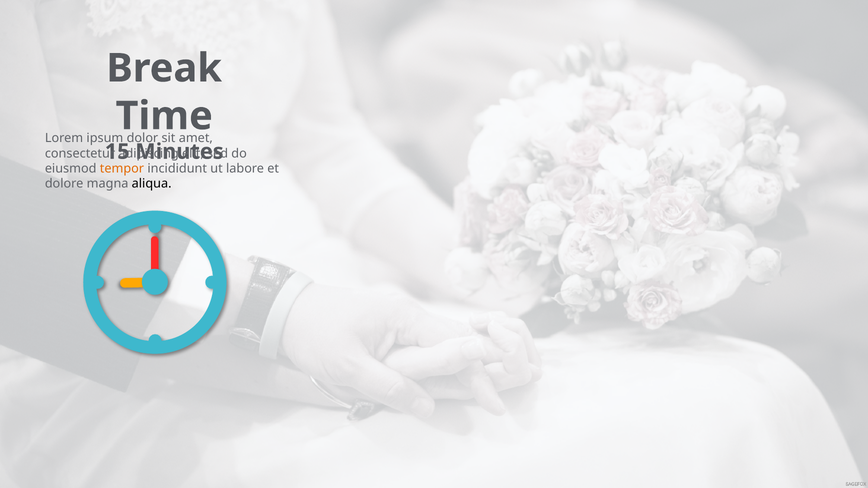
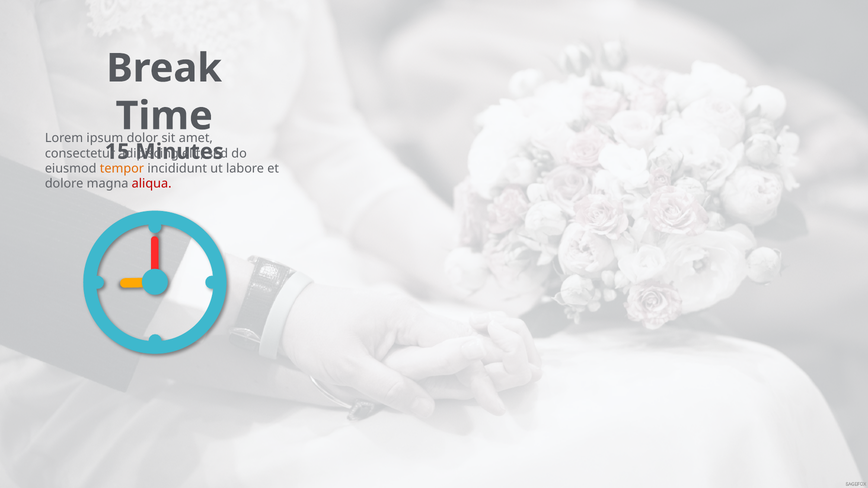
aliqua colour: black -> red (152, 184)
